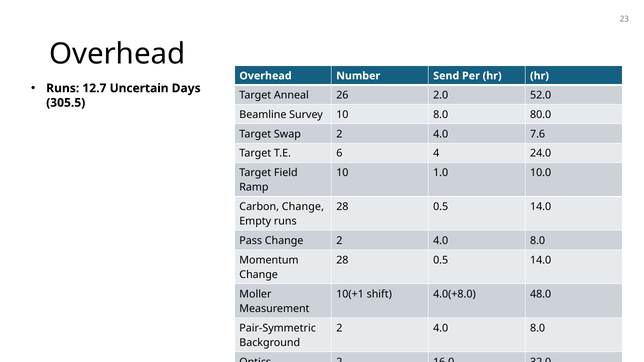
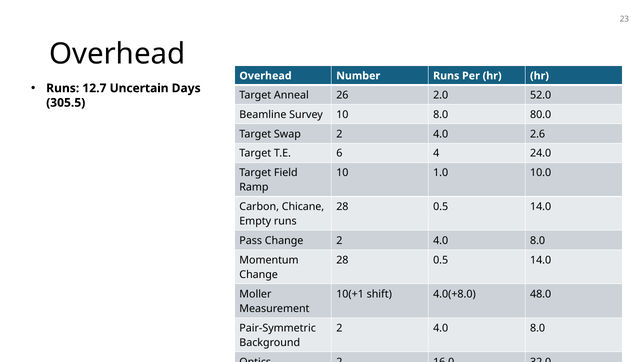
Number Send: Send -> Runs (446, 76)
7.6: 7.6 -> 2.6 (538, 134)
Carbon Change: Change -> Chicane (303, 207)
